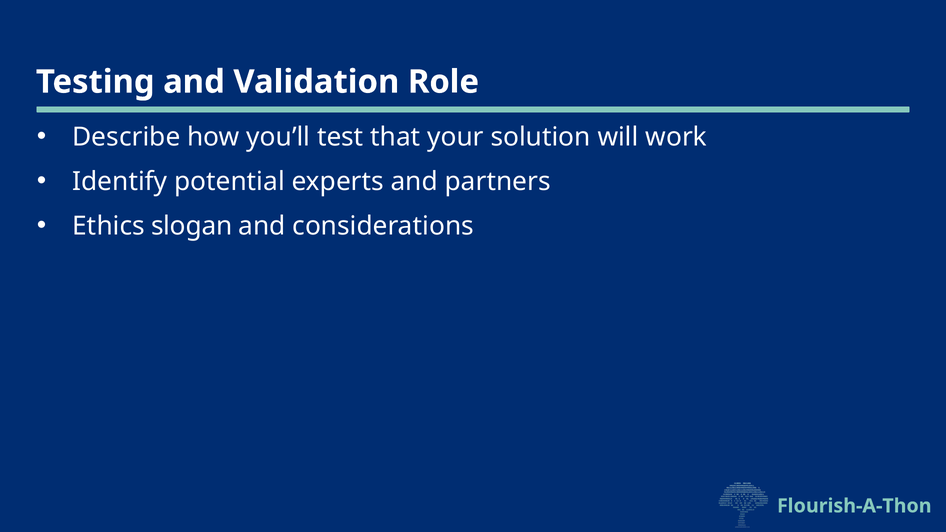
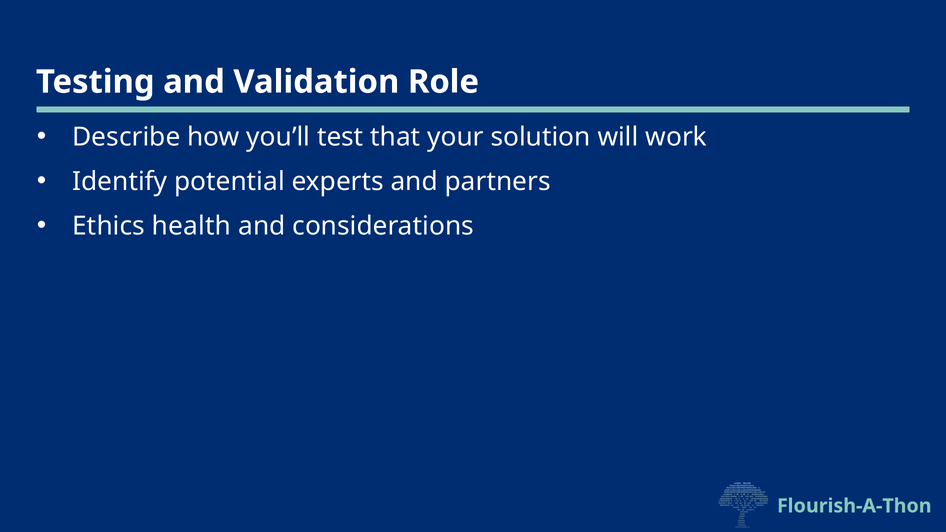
slogan: slogan -> health (191, 226)
